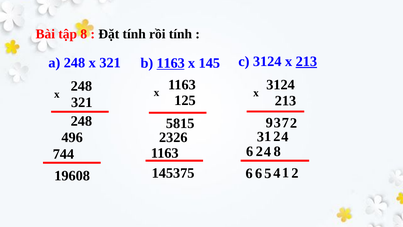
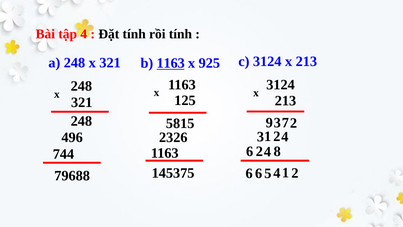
tập 8: 8 -> 4 (84, 34)
213 underline: present -> none (306, 61)
145: 145 -> 925 (209, 63)
19608: 19608 -> 79688 (72, 176)
